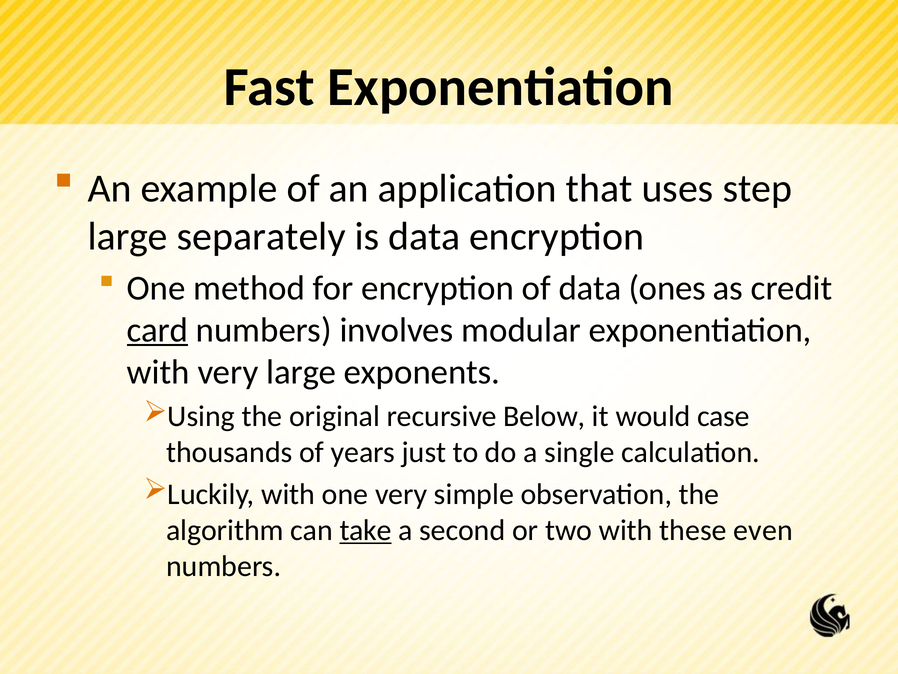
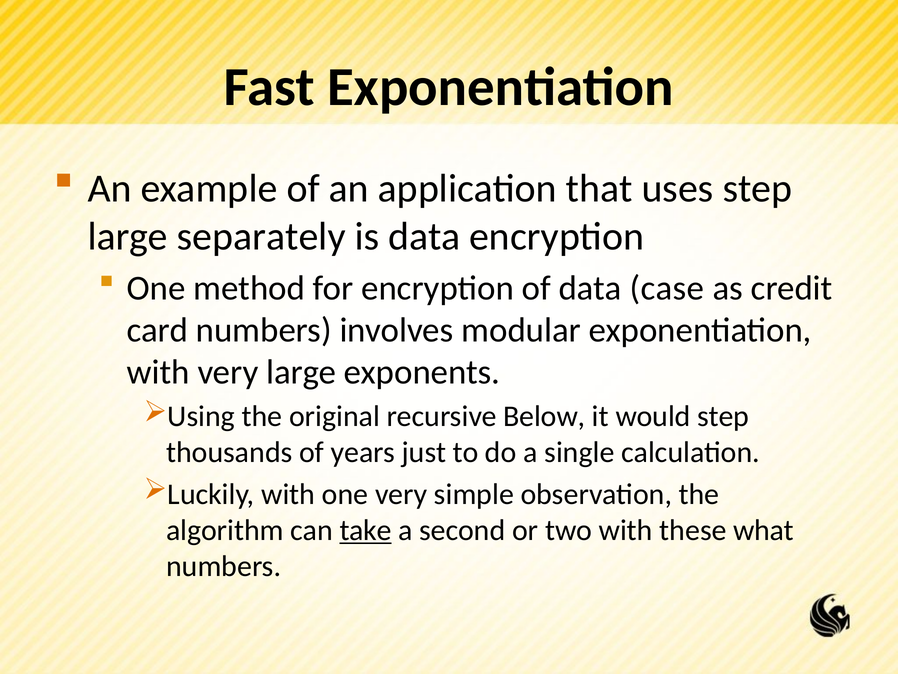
ones: ones -> case (667, 288)
card underline: present -> none (158, 330)
would case: case -> step (723, 416)
even: even -> what (763, 530)
